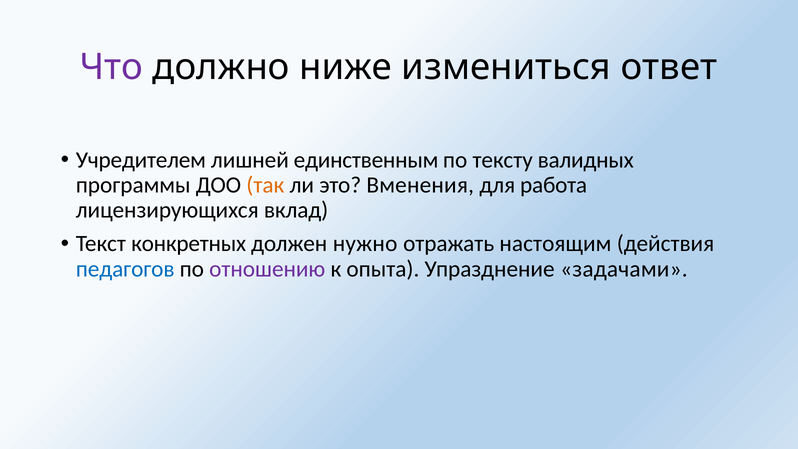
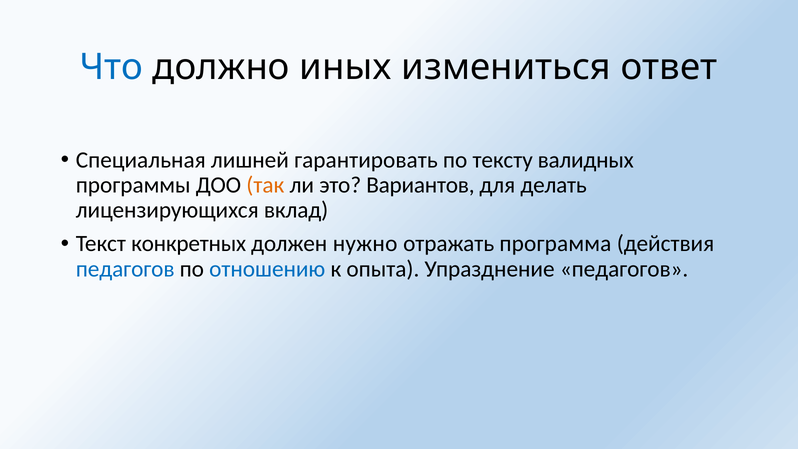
Что colour: purple -> blue (111, 67)
ниже: ниже -> иных (345, 67)
Учредителем: Учредителем -> Специальная (141, 160)
единственным: единственным -> гарантировать (366, 160)
Вменения: Вменения -> Вариантов (420, 185)
работа: работа -> делать (554, 185)
настоящим: настоящим -> программа (555, 244)
отношению colour: purple -> blue (267, 269)
Упразднение задачами: задачами -> педагогов (624, 269)
